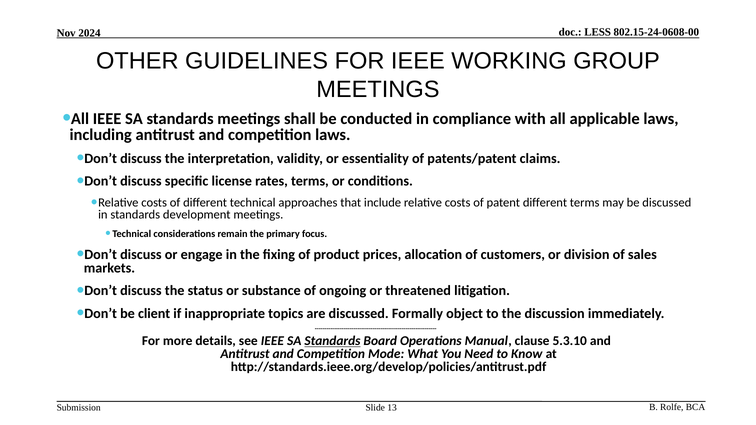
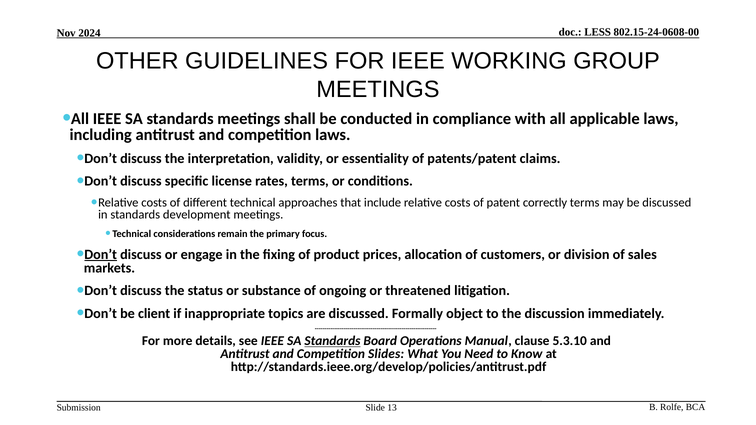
patent different: different -> correctly (545, 203)
Don’t underline: none -> present (101, 255)
Mode: Mode -> Slides (386, 354)
